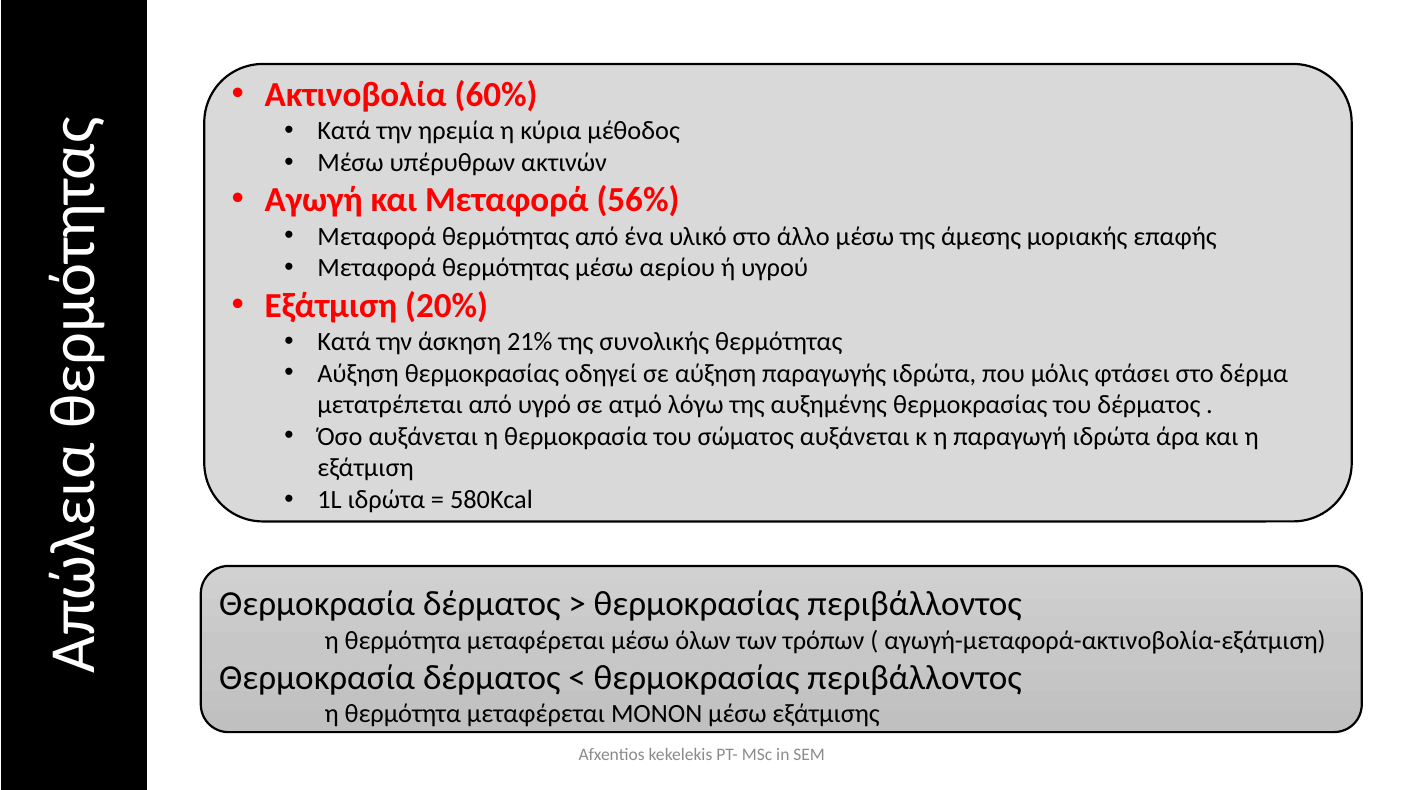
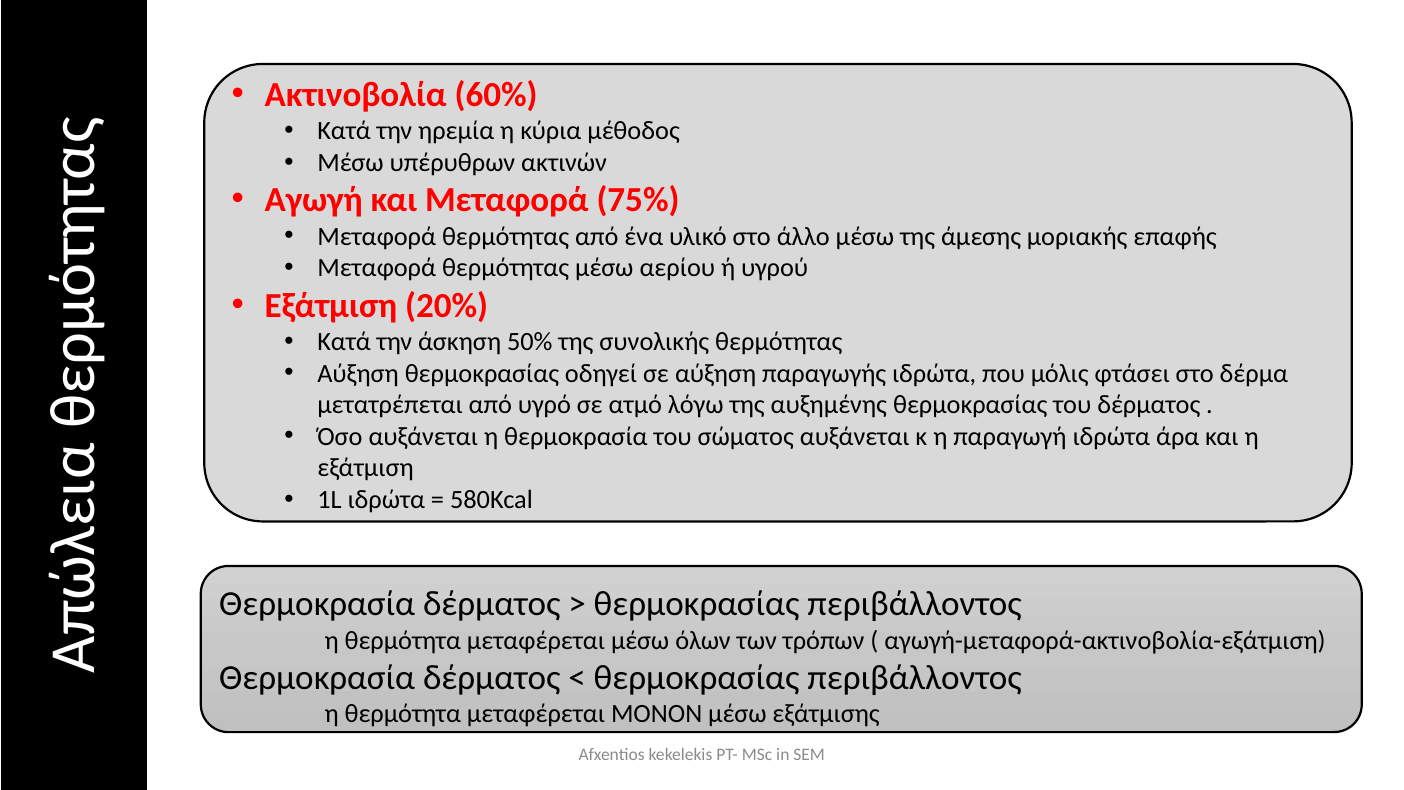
56%: 56% -> 75% (638, 200)
21%: 21% -> 50% (530, 342)
